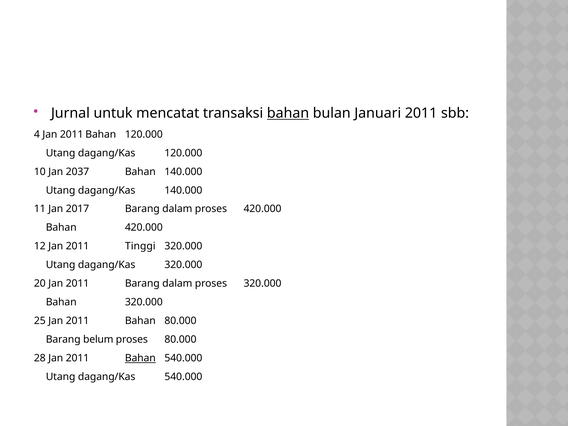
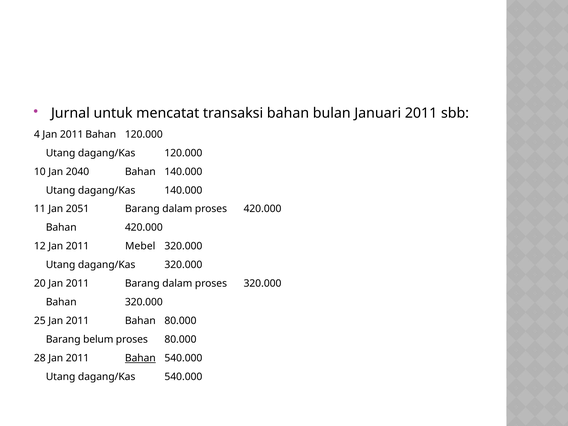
bahan underline: present -> none (288, 113)
2037: 2037 -> 2040 (77, 172)
2017: 2017 -> 2051 (77, 209)
Tinggi: Tinggi -> Mebel (140, 246)
